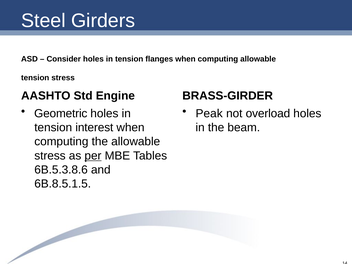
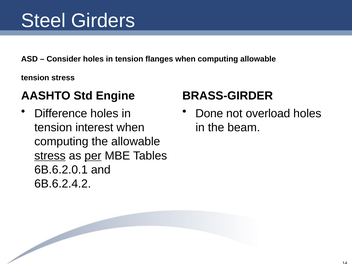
Geometric: Geometric -> Difference (61, 113)
Peak: Peak -> Done (209, 113)
stress underline: none -> present (50, 156)
6B.5.3.8.6: 6B.5.3.8.6 -> 6B.6.2.0.1 (61, 170)
6B.8.5.1.5: 6B.8.5.1.5 -> 6B.6.2.4.2 (63, 184)
